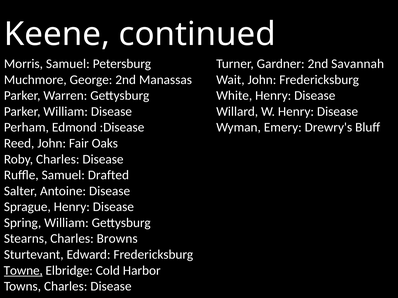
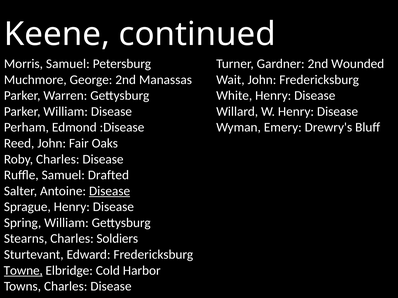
Savannah: Savannah -> Wounded (358, 64)
Disease underline: none -> present (110, 191)
Browns: Browns -> Soldiers (117, 239)
